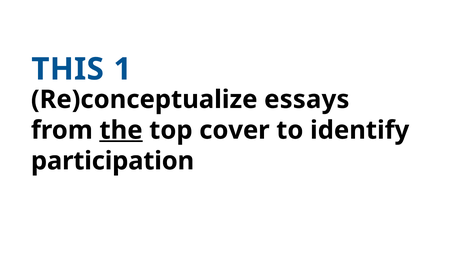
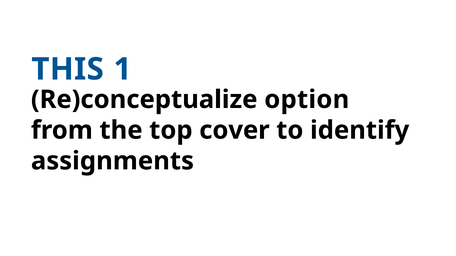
essays: essays -> option (307, 100)
the underline: present -> none (121, 130)
participation: participation -> assignments (112, 161)
